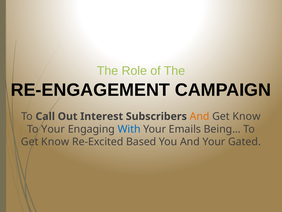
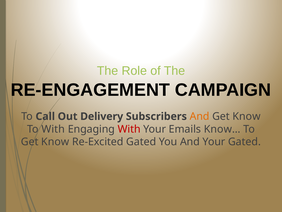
Interest: Interest -> Delivery (102, 116)
To Your: Your -> With (53, 129)
With colour: blue -> red (129, 129)
Being…: Being… -> Know… (222, 129)
Re-Excited Based: Based -> Gated (141, 142)
